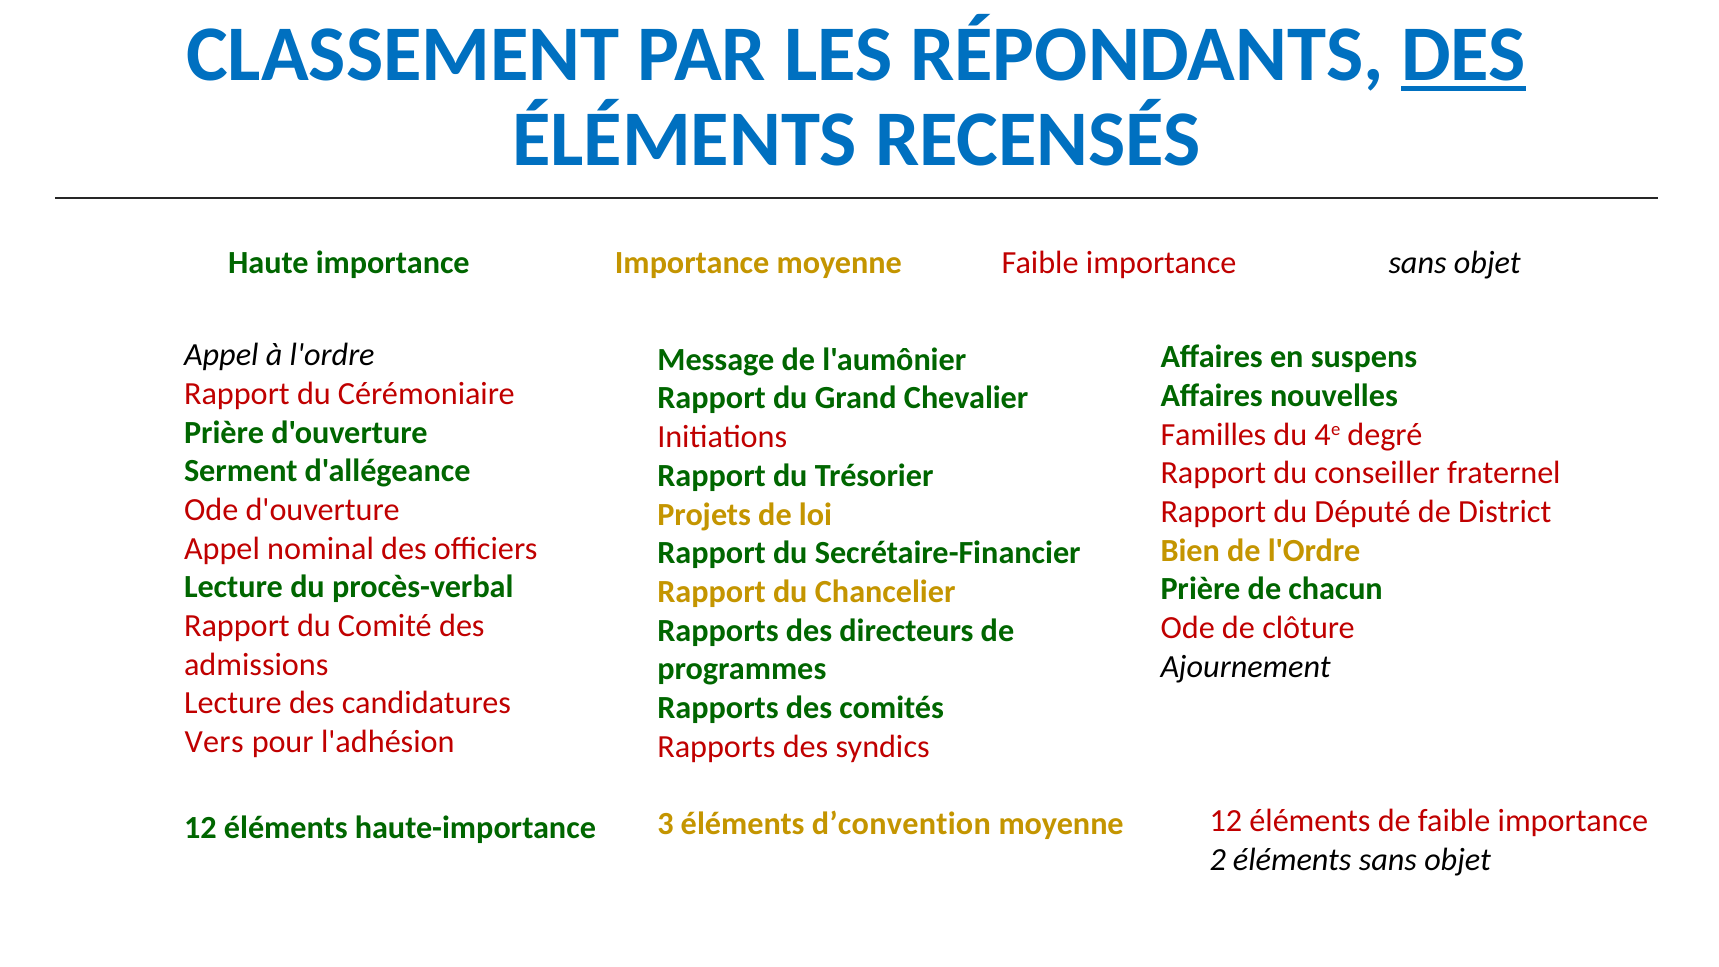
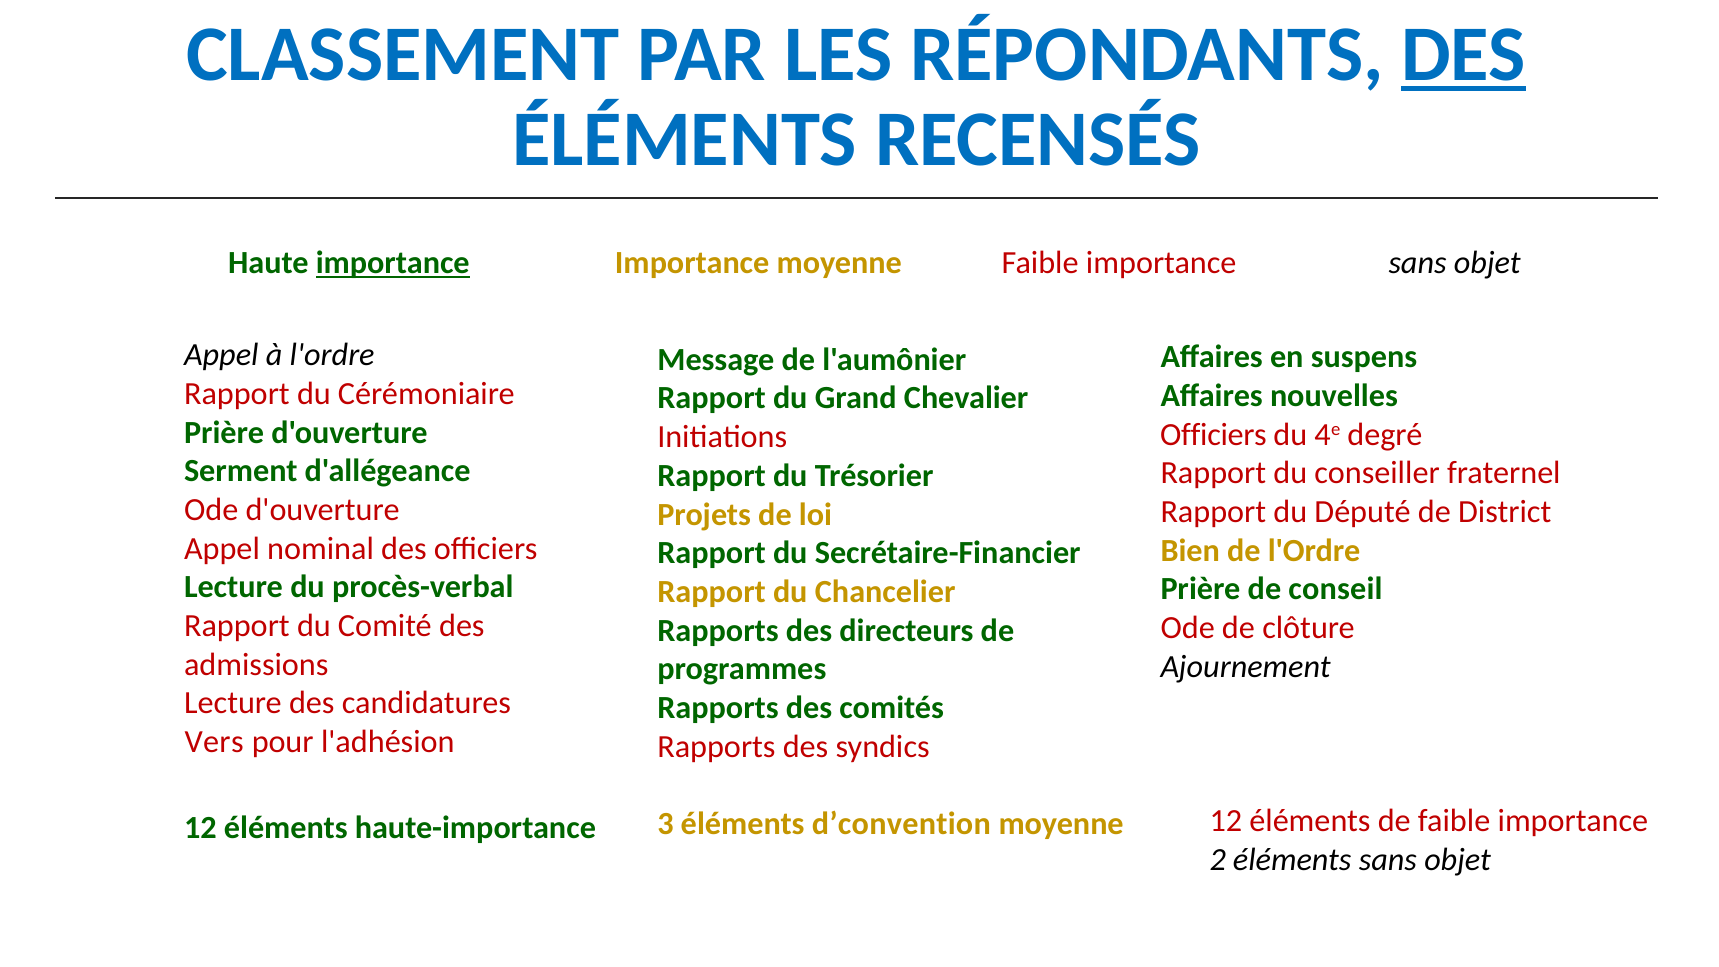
importance underline: none -> present (393, 263)
Familles: Familles -> Officiers (1213, 434)
chacun: chacun -> conseil (1335, 589)
